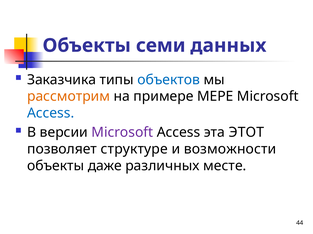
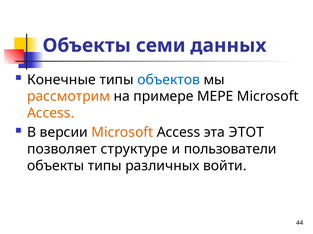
Заказчика: Заказчика -> Конечные (61, 80)
Access colour: blue -> orange (51, 113)
Microsoft colour: purple -> orange (122, 133)
возможности: возможности -> пользователи (230, 150)
объекты даже: даже -> типы (105, 166)
месте: месте -> войти (225, 166)
